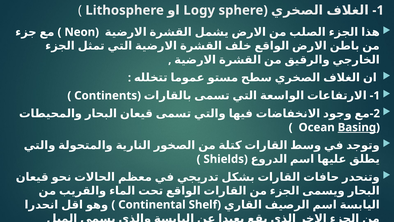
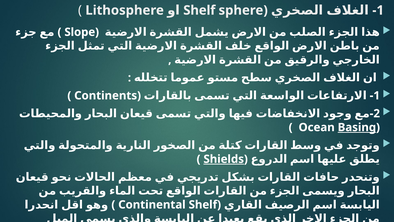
Logy: Logy -> Shelf (199, 10)
Neon: Neon -> Slope (80, 32)
Shields underline: none -> present (224, 159)
